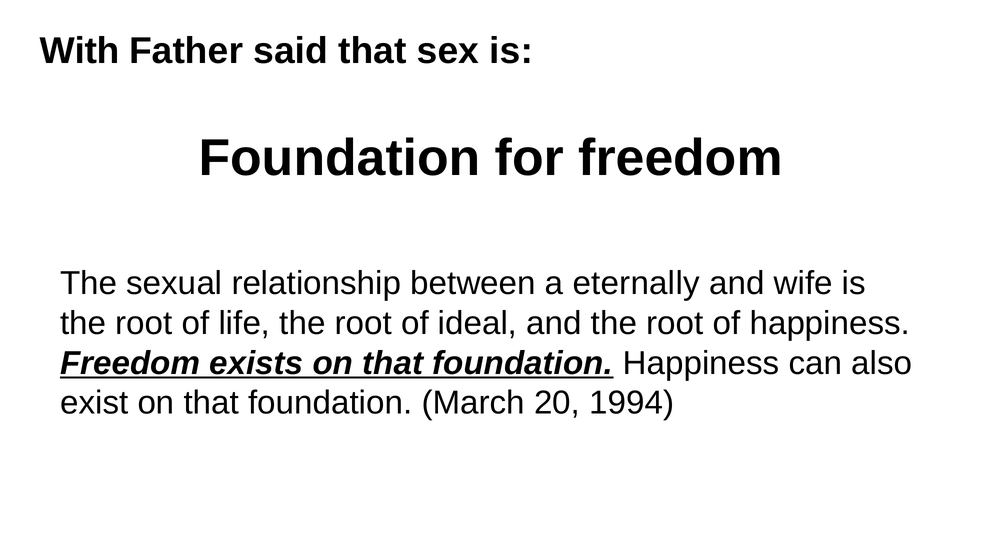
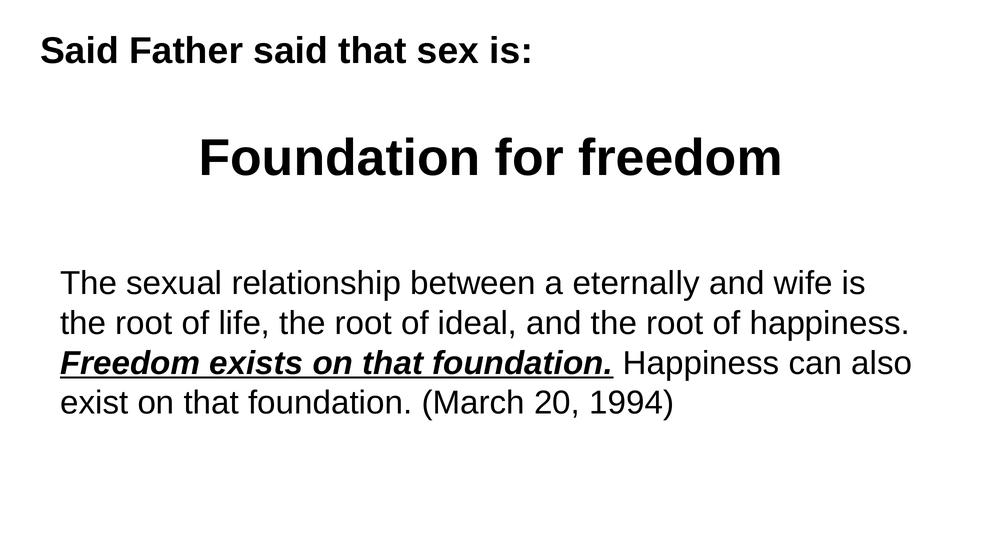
With: With -> Said (79, 51)
